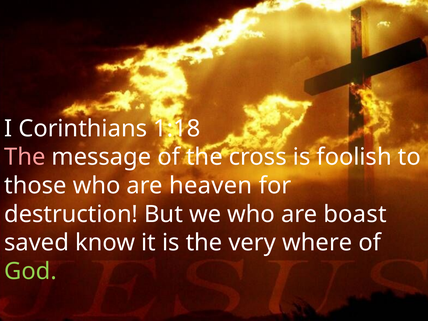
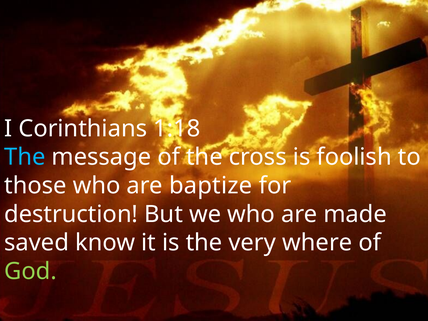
The colour: pink -> light blue (25, 157)
heaven: heaven -> baptize (211, 186)
boast: boast -> made (355, 214)
